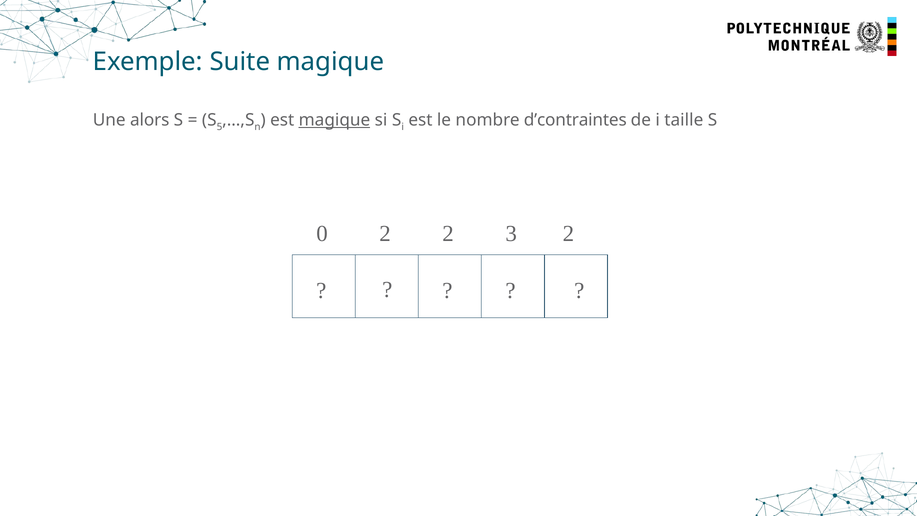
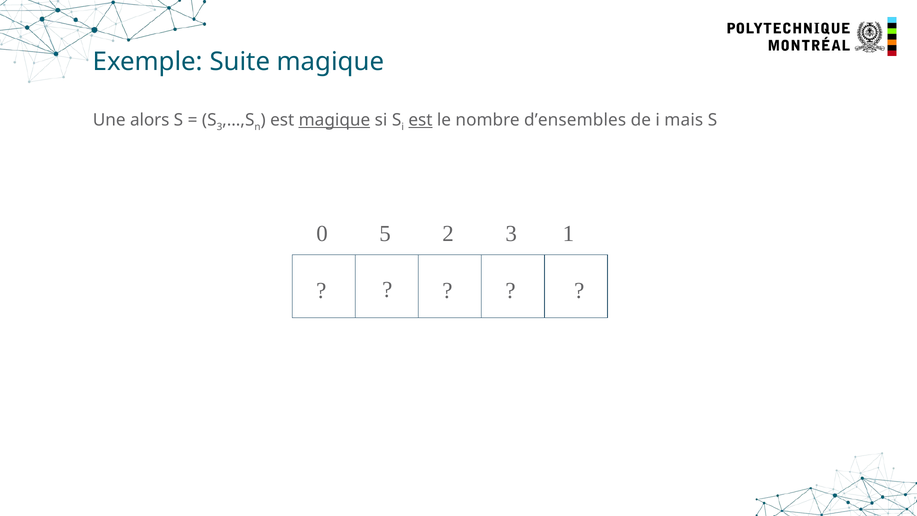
S 5: 5 -> 3 (219, 127)
est underline: none -> present (420, 120)
d’contraintes: d’contraintes -> d’ensembles (575, 120)
taille: taille -> mais (684, 120)
0 2: 2 -> 5 (385, 233)
3 2: 2 -> 1 (568, 233)
